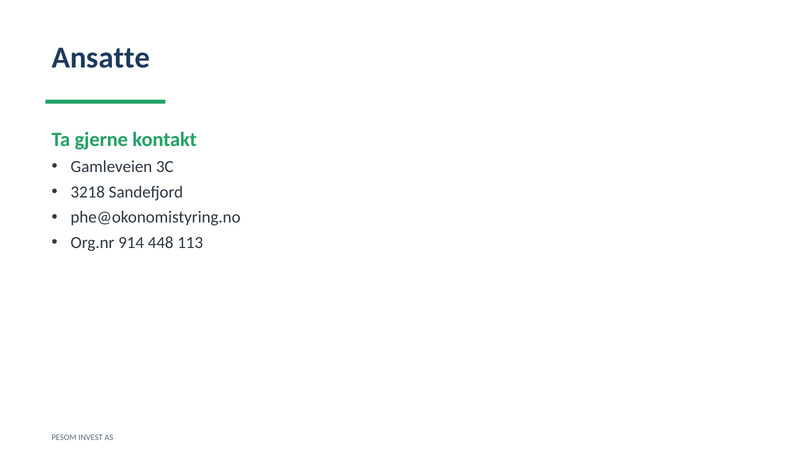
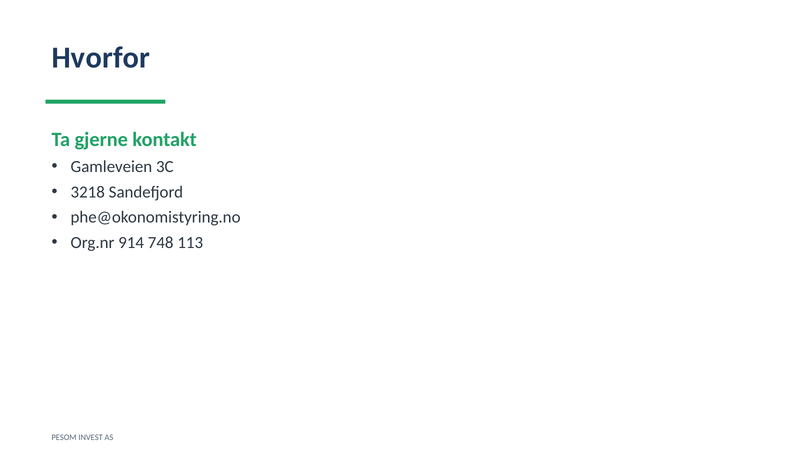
Ansatte: Ansatte -> Hvorfor (101, 58)
448: 448 -> 748 (161, 243)
